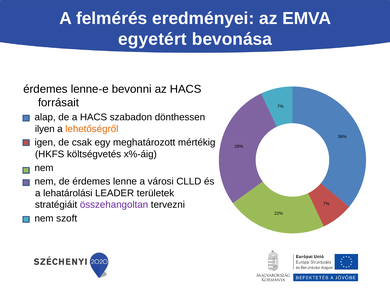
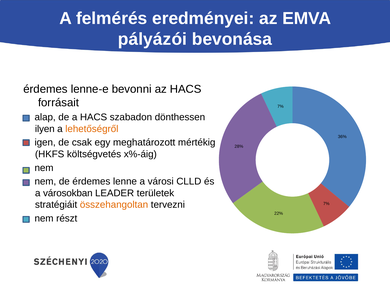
egyetért: egyetért -> pályázói (152, 39)
lehatárolási: lehatárolási -> városokban (68, 193)
összehangoltan colour: purple -> orange (114, 205)
szoft: szoft -> részt (67, 219)
